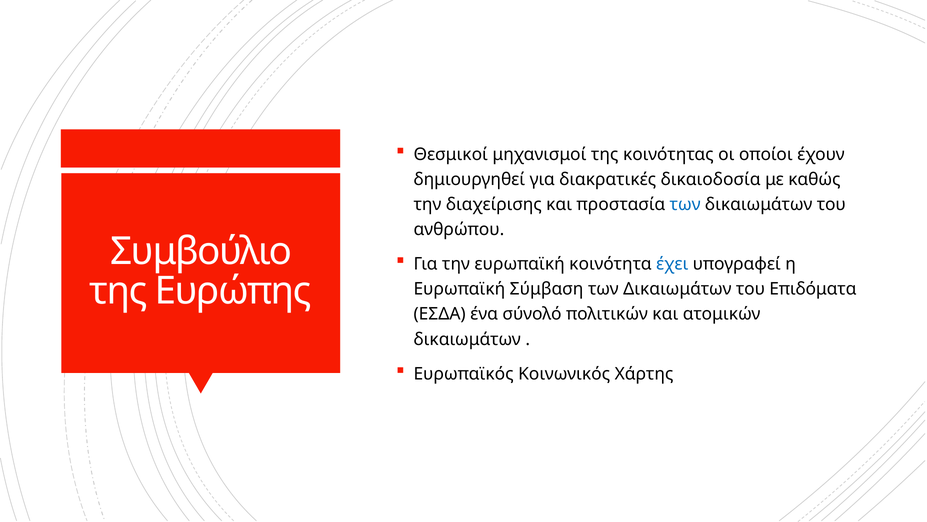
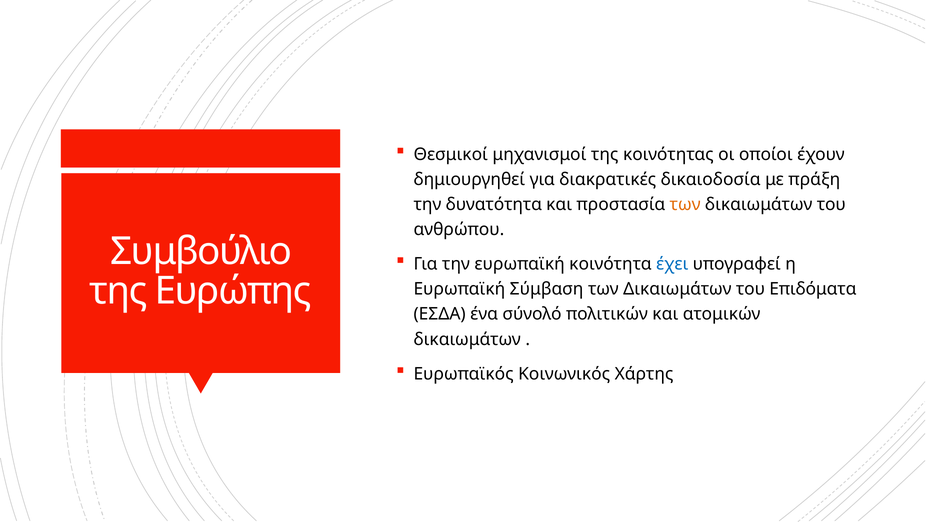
καθώς: καθώς -> πράξη (814, 179)
διαχείρισης: διαχείρισης -> δυνατότητα (494, 204)
των colour: blue -> orange (685, 204)
